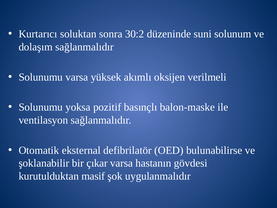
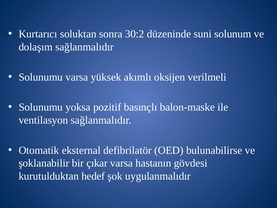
masif: masif -> hedef (93, 176)
